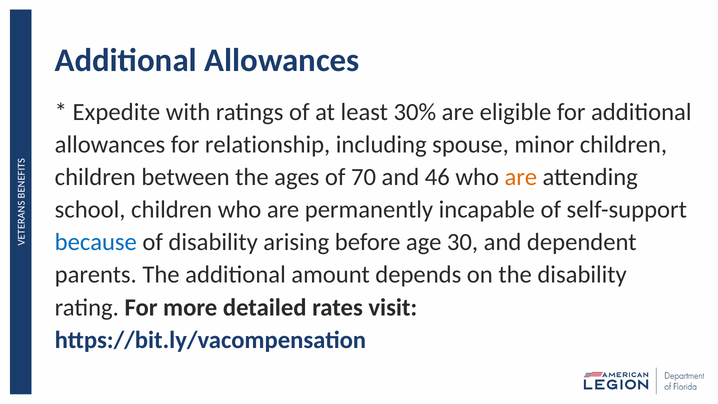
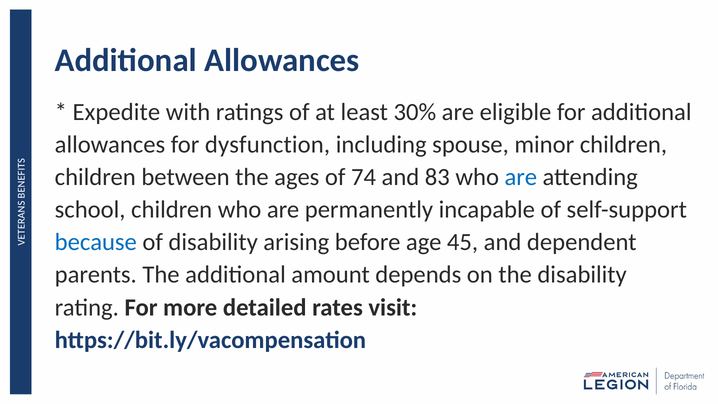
relationship: relationship -> dysfunction (268, 144)
70: 70 -> 74 (364, 177)
46: 46 -> 83 (437, 177)
are colour: orange -> blue (521, 177)
30: 30 -> 45 (463, 242)
